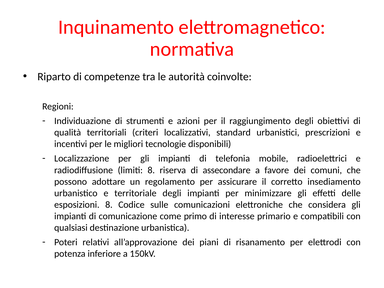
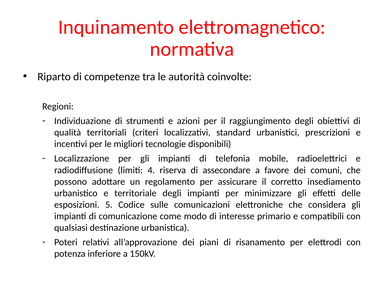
limiti 8: 8 -> 4 (151, 170)
esposizioni 8: 8 -> 5 (109, 205)
primo: primo -> modo (195, 216)
